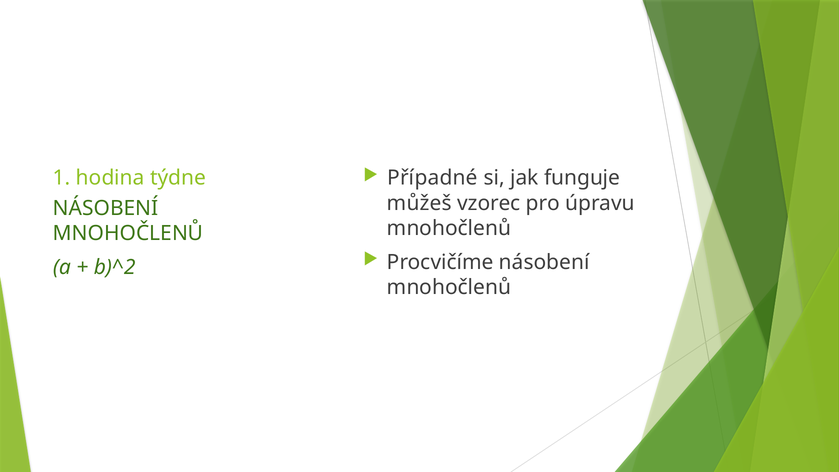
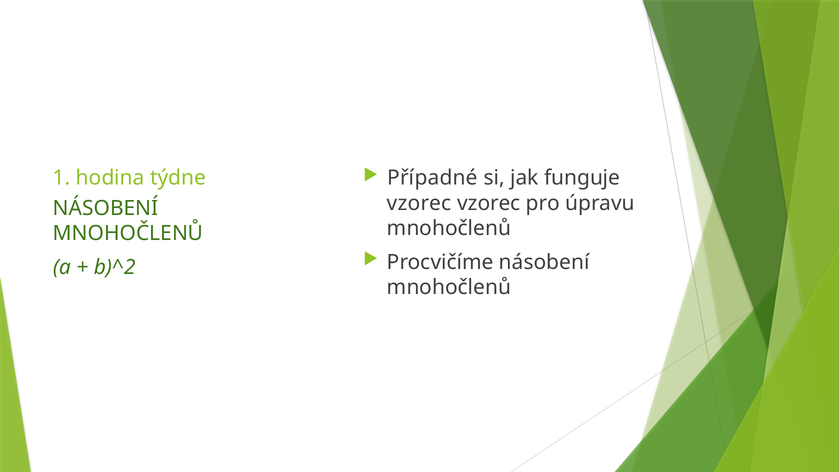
můžeš: můžeš -> vzorec (419, 203)
